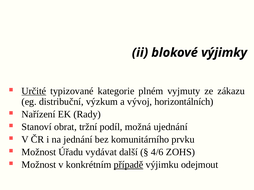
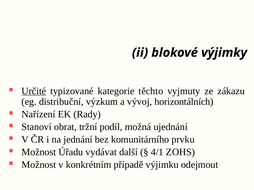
plném: plném -> těchto (151, 91)
4/6: 4/6 -> 4/1 (157, 152)
případě underline: present -> none (129, 165)
